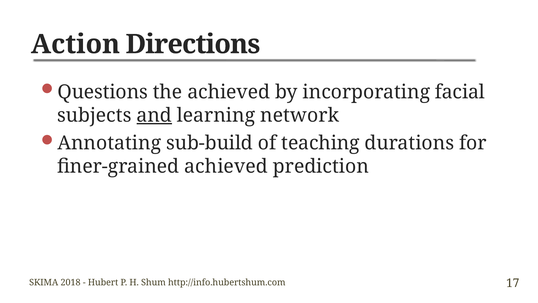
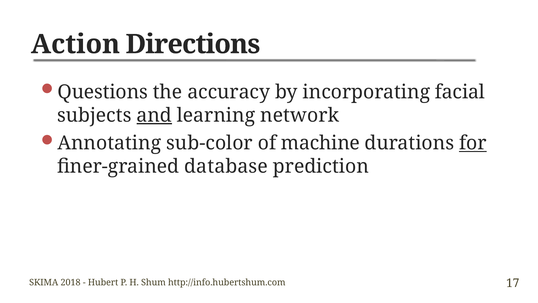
the achieved: achieved -> accuracy (229, 92)
sub-build: sub-build -> sub-color (209, 143)
teaching: teaching -> machine (321, 143)
for underline: none -> present (473, 143)
finer-grained achieved: achieved -> database (226, 166)
